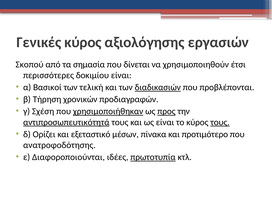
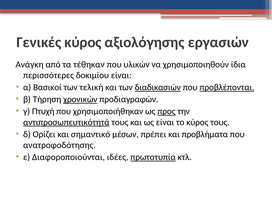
Σκοπού: Σκοπού -> Ανάγκη (29, 64)
σημασία: σημασία -> τέθηκαν (89, 64)
δίνεται: δίνεται -> υλικών (137, 64)
έτσι: έτσι -> ίδια (238, 64)
προβλέπονται underline: none -> present (227, 87)
χρονικών underline: none -> present (80, 99)
Σχέση: Σχέση -> Πτυχή (43, 111)
χρησιμοποιήθηκαν underline: present -> none (108, 111)
τους underline: present -> none (220, 122)
εξεταστικό: εξεταστικό -> σημαντικό (91, 134)
πίνακα: πίνακα -> πρέπει (153, 134)
προτιμότερο: προτιμότερο -> προβλήματα (205, 134)
